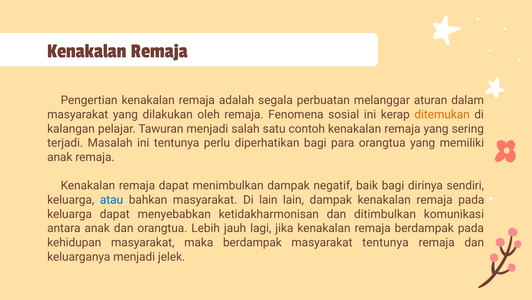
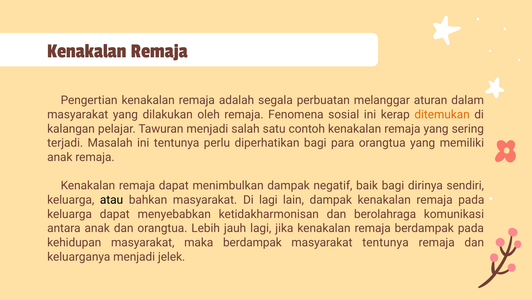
atau colour: blue -> black (112, 199)
Di lain: lain -> lagi (268, 199)
ditimbulkan: ditimbulkan -> berolahraga (385, 214)
